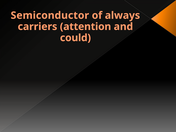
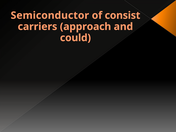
always: always -> consist (123, 15)
attention: attention -> approach (86, 27)
